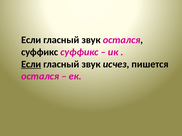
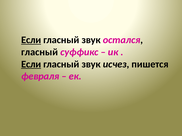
Если underline: none -> present (31, 40)
суффикс: суффикс -> гласный (40, 52)
остался: остался -> февраля (40, 76)
